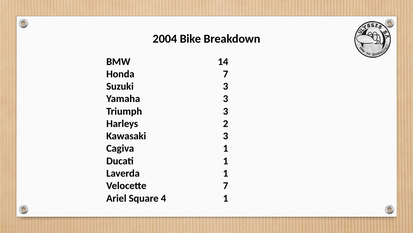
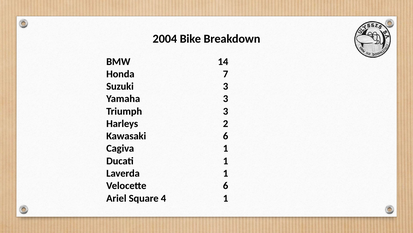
Kawasaki 3: 3 -> 6 (226, 136)
Velocette 7: 7 -> 6 (226, 185)
